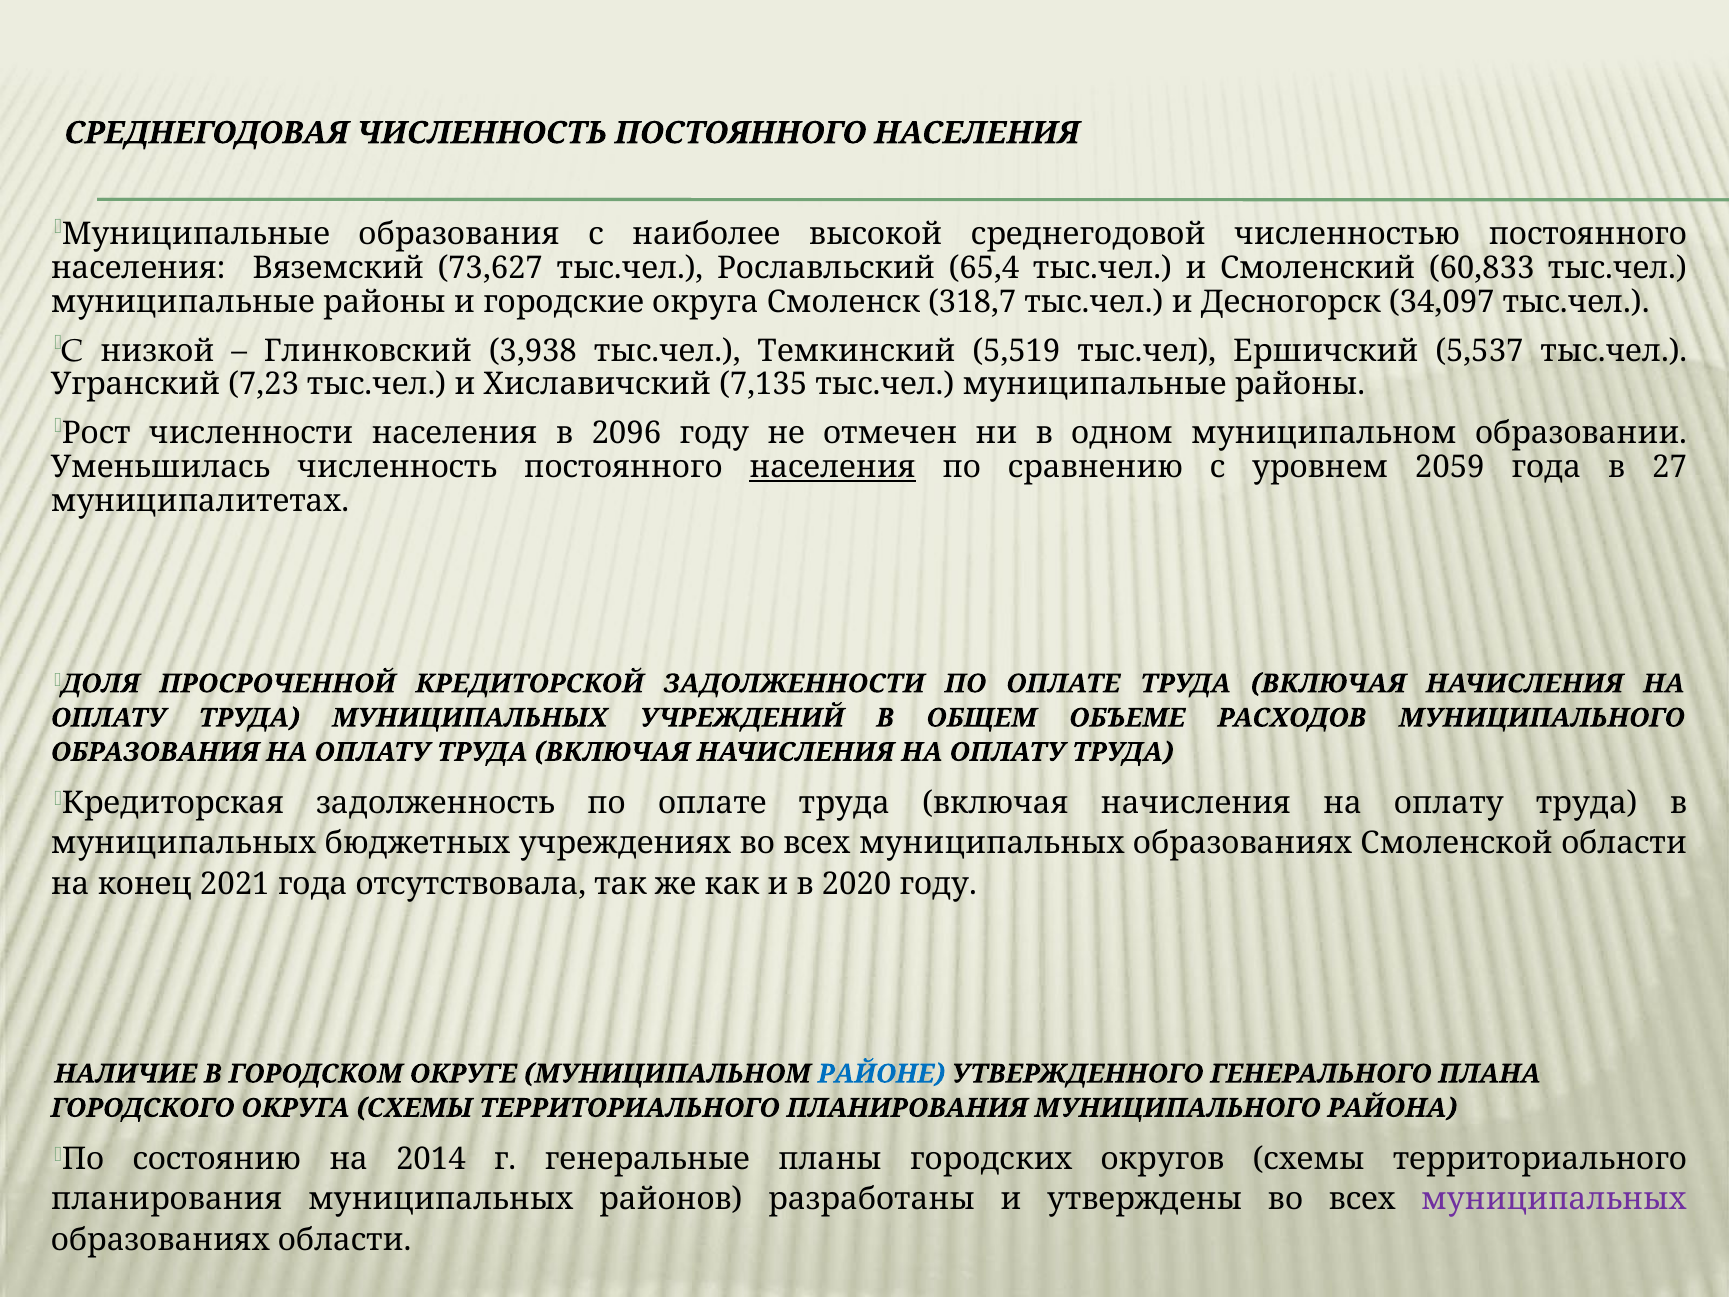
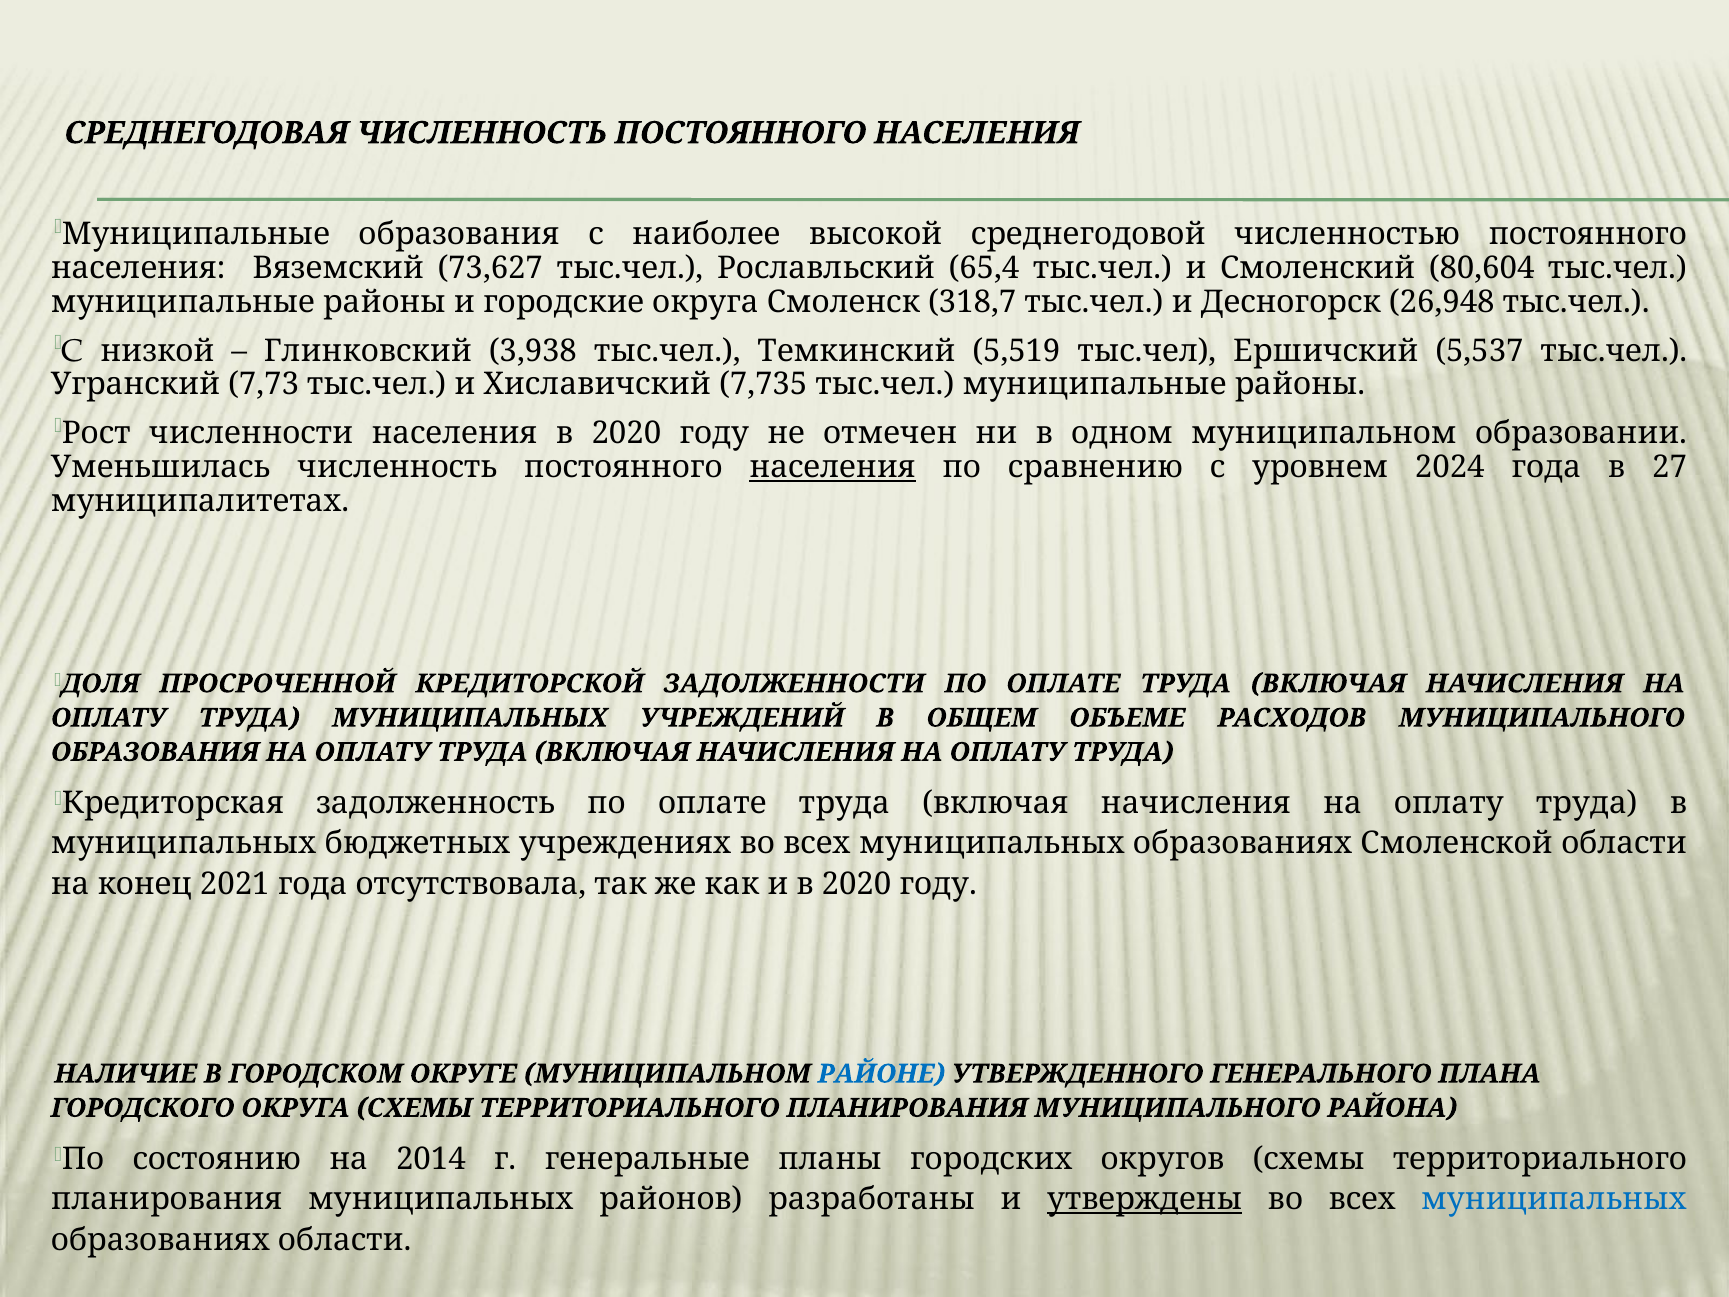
60,833: 60,833 -> 80,604 (1482, 268)
34,097: 34,097 -> 26,948 (1442, 302)
7,23: 7,23 -> 7,73 (264, 385)
7,135: 7,135 -> 7,735 (763, 385)
населения в 2096: 2096 -> 2020 (626, 433)
2059: 2059 -> 2024 (1450, 467)
утверждены underline: none -> present (1145, 1199)
муниципальных colour: purple -> blue (1554, 1199)
